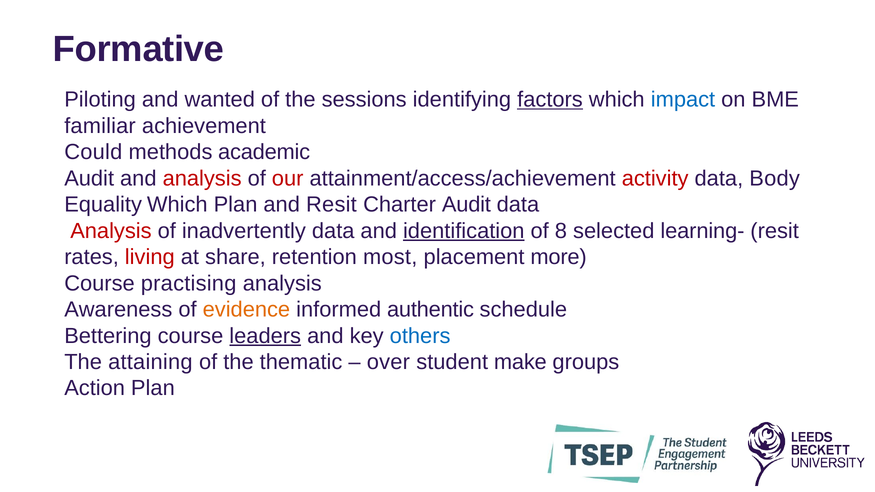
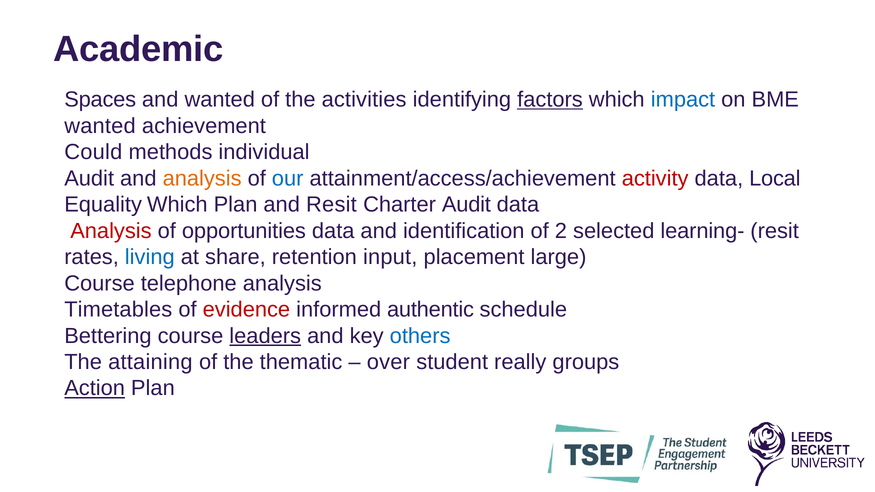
Formative: Formative -> Academic (138, 49)
Piloting: Piloting -> Spaces (100, 100)
sessions: sessions -> activities (364, 100)
familiar: familiar -> wanted (100, 126)
academic: academic -> individual (264, 152)
analysis colour: red -> orange (202, 178)
our colour: red -> blue (288, 178)
Body: Body -> Local (775, 178)
inadvertently: inadvertently -> opportunities (244, 231)
identification underline: present -> none (464, 231)
8: 8 -> 2 (561, 231)
living colour: red -> blue (150, 257)
most: most -> input (390, 257)
more: more -> large (558, 257)
practising: practising -> telephone (189, 283)
Awareness: Awareness -> Timetables (118, 310)
evidence colour: orange -> red (246, 310)
make: make -> really (520, 362)
Action underline: none -> present (95, 388)
